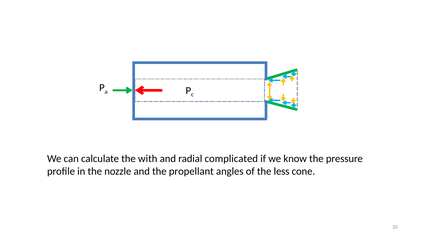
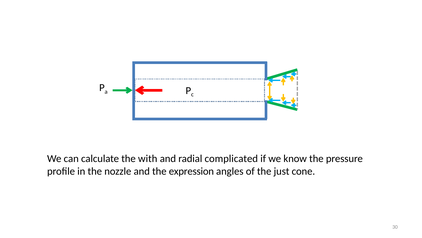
propellant: propellant -> expression (191, 171)
less: less -> just (282, 171)
